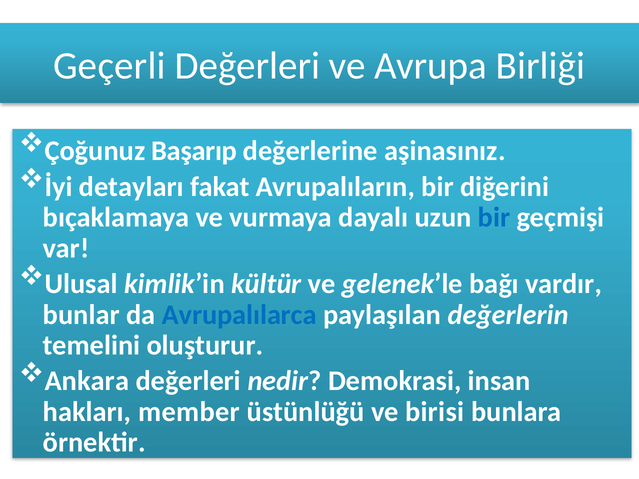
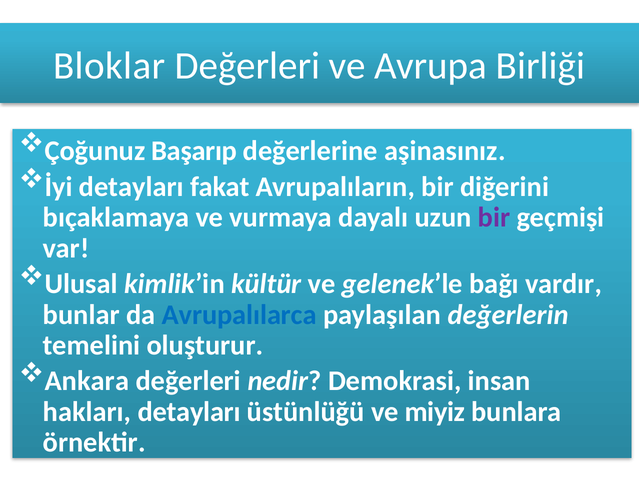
Geçerli: Geçerli -> Bloklar (109, 66)
bir colour: blue -> purple (494, 218)
hakları member: member -> detayları (189, 412)
birisi: birisi -> miyiz (435, 412)
